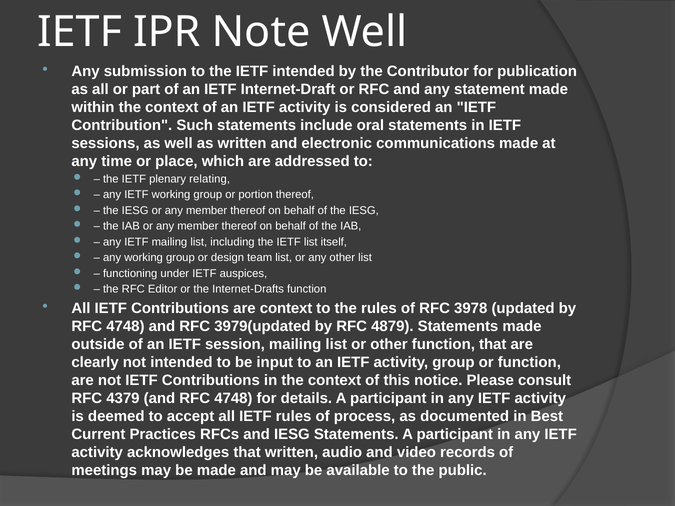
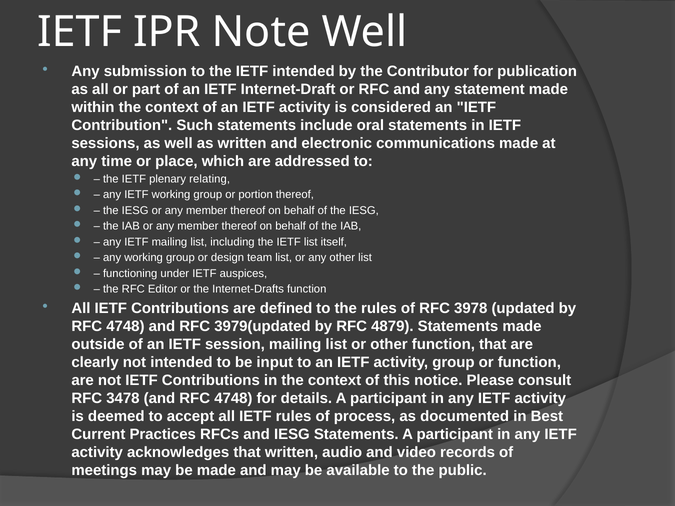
are context: context -> defined (286, 308)
4379: 4379 -> 3478 (123, 398)
